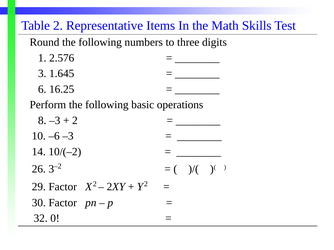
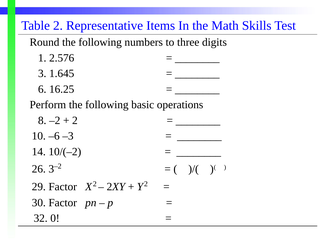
8 –3: –3 -> –2 (55, 121)
